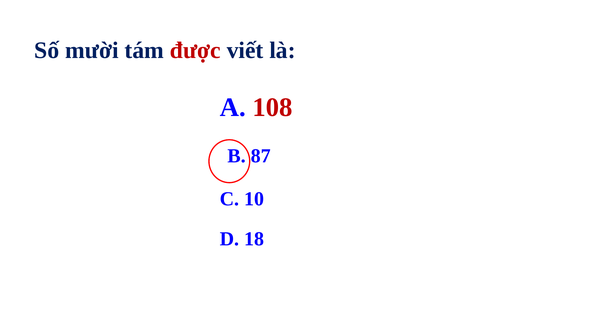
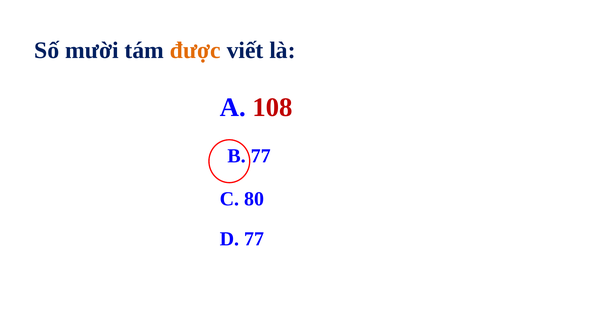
được colour: red -> orange (195, 50)
B 87: 87 -> 77 (261, 156)
10: 10 -> 80 (254, 199)
D 18: 18 -> 77 (254, 239)
